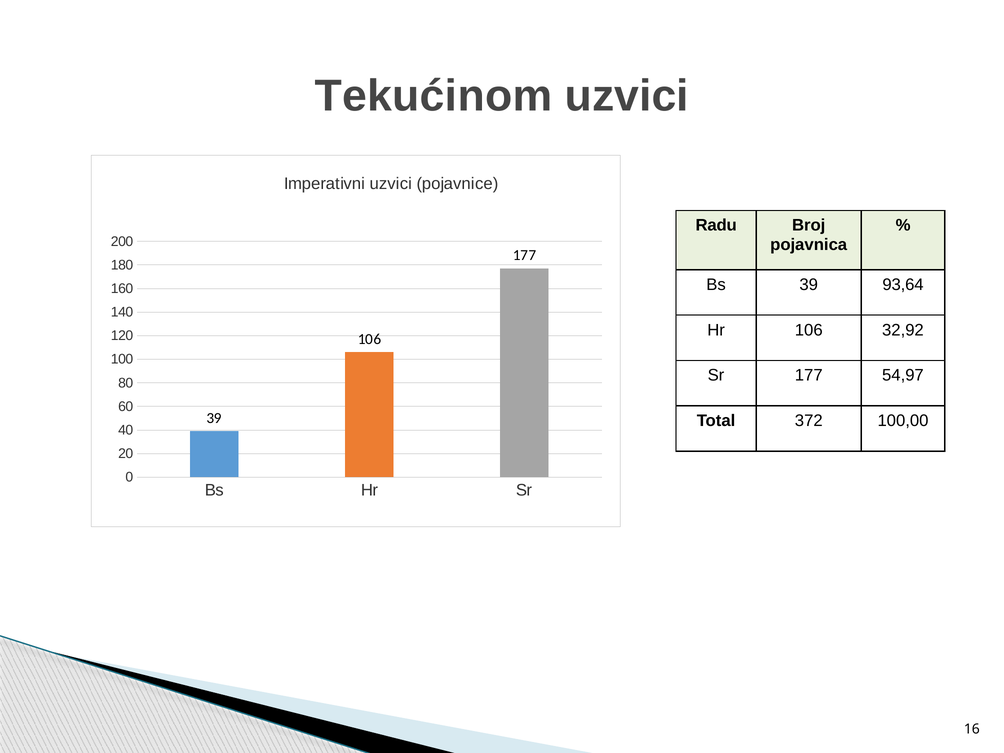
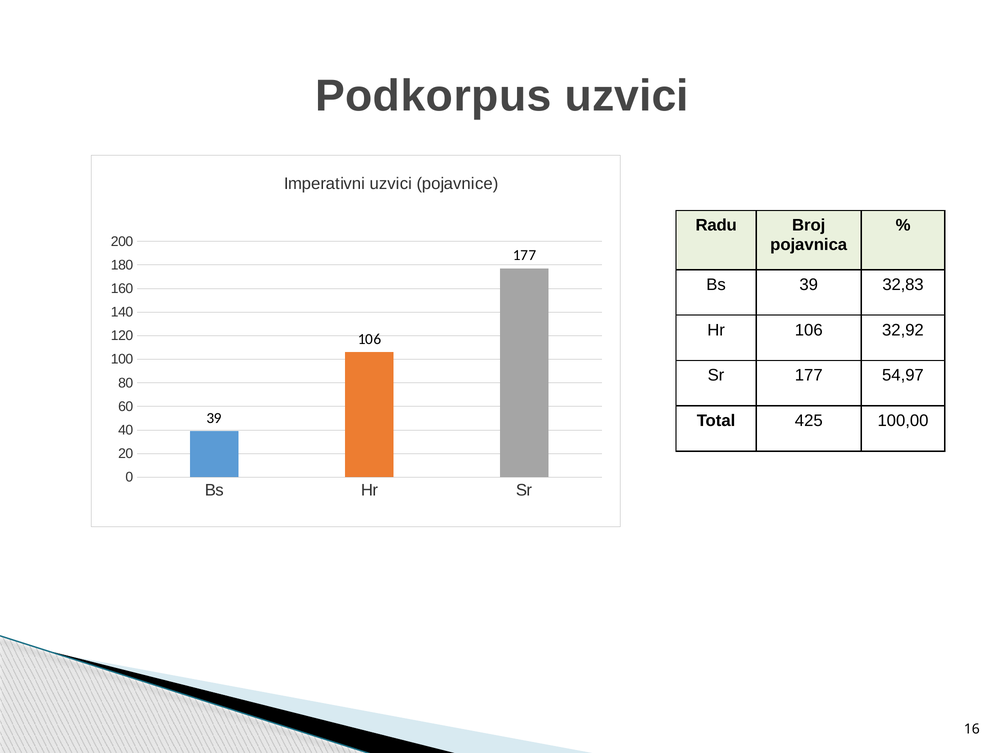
Tekućinom: Tekućinom -> Podkorpus (433, 96)
93,64: 93,64 -> 32,83 (903, 285)
372: 372 -> 425 (809, 421)
